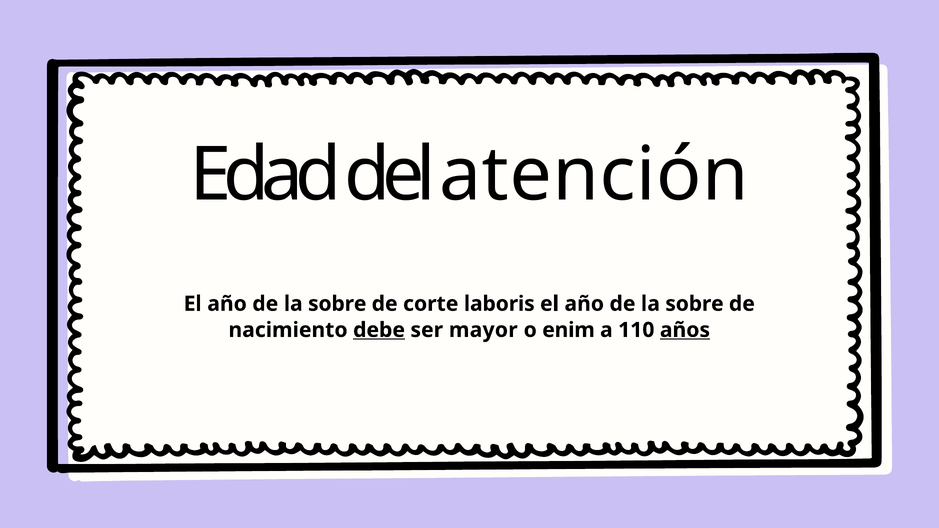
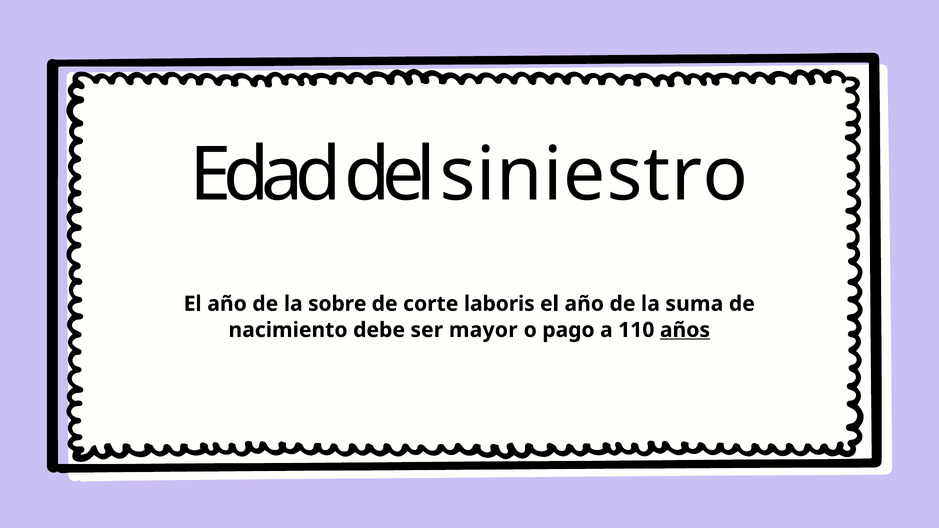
atención: atención -> siniestro (594, 175)
sobre: sobre -> suma (694, 304)
debe underline: present -> none (379, 330)
enim: enim -> pago (568, 330)
